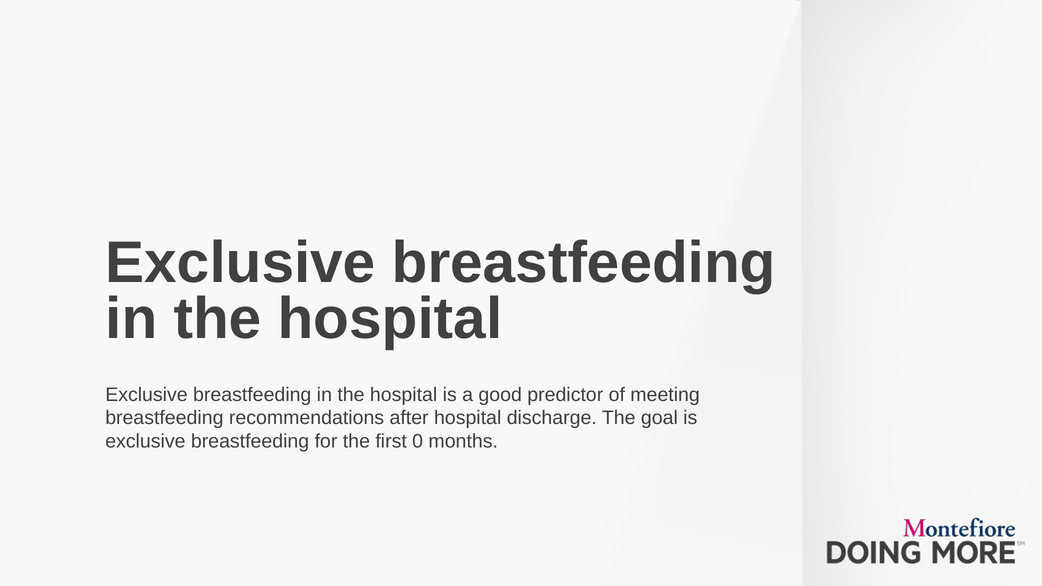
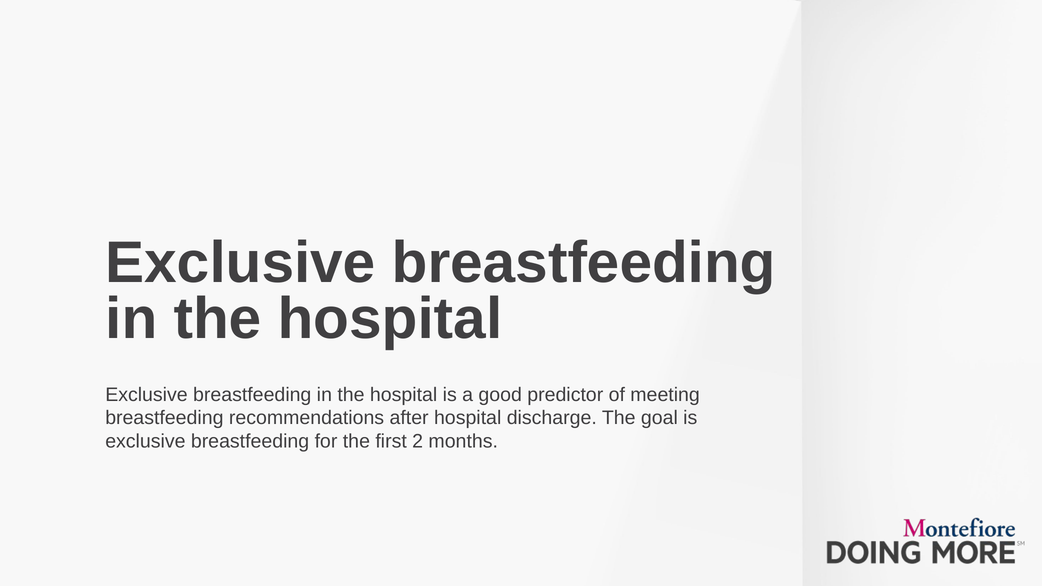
0: 0 -> 2 (418, 442)
